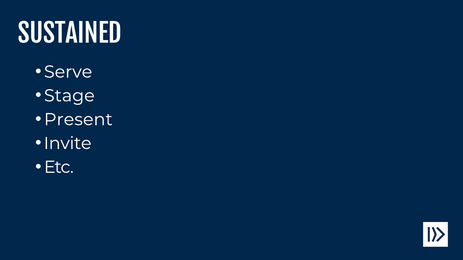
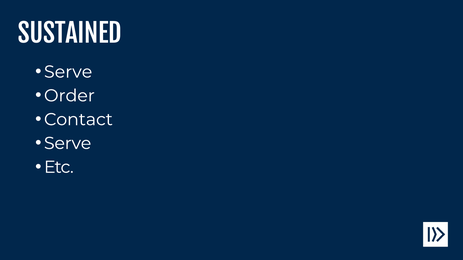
Stage: Stage -> Order (69, 96)
Present: Present -> Contact (78, 120)
Invite: Invite -> Serve (68, 144)
